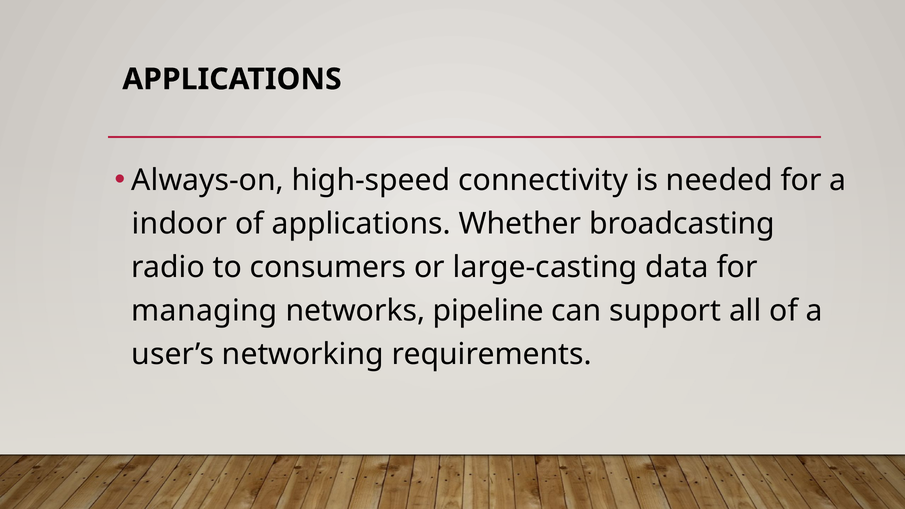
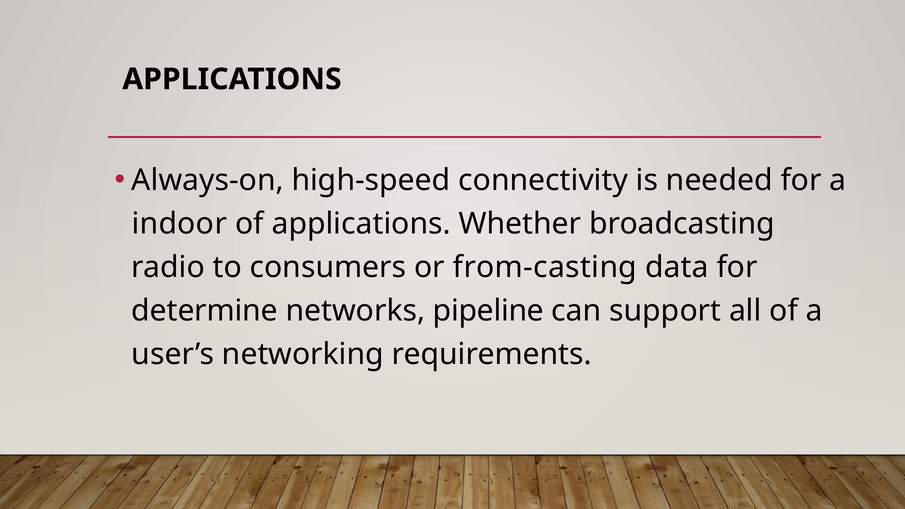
large-casting: large-casting -> from-casting (545, 267)
managing: managing -> determine (205, 311)
